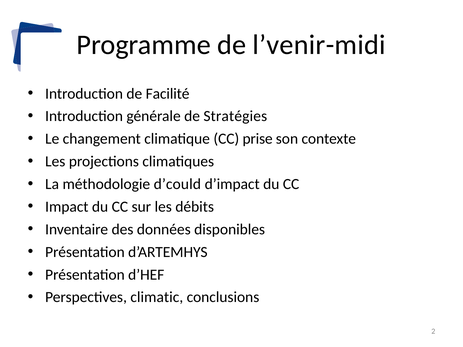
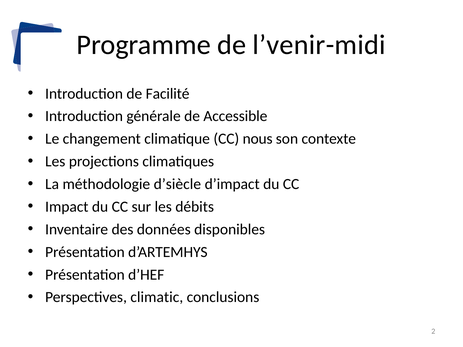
Stratégies: Stratégies -> Accessible (235, 116)
prise: prise -> nous (258, 139)
d’could: d’could -> d’siècle (177, 184)
